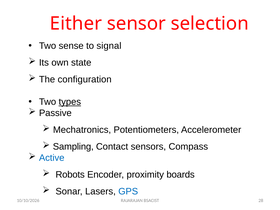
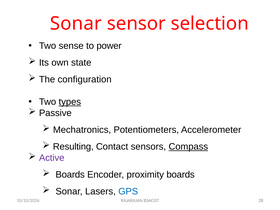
Either: Either -> Sonar (76, 23)
signal: signal -> power (109, 46)
Sampling: Sampling -> Resulting (73, 147)
Compass underline: none -> present (188, 147)
Active colour: blue -> purple (52, 158)
Robots: Robots -> Boards (70, 175)
